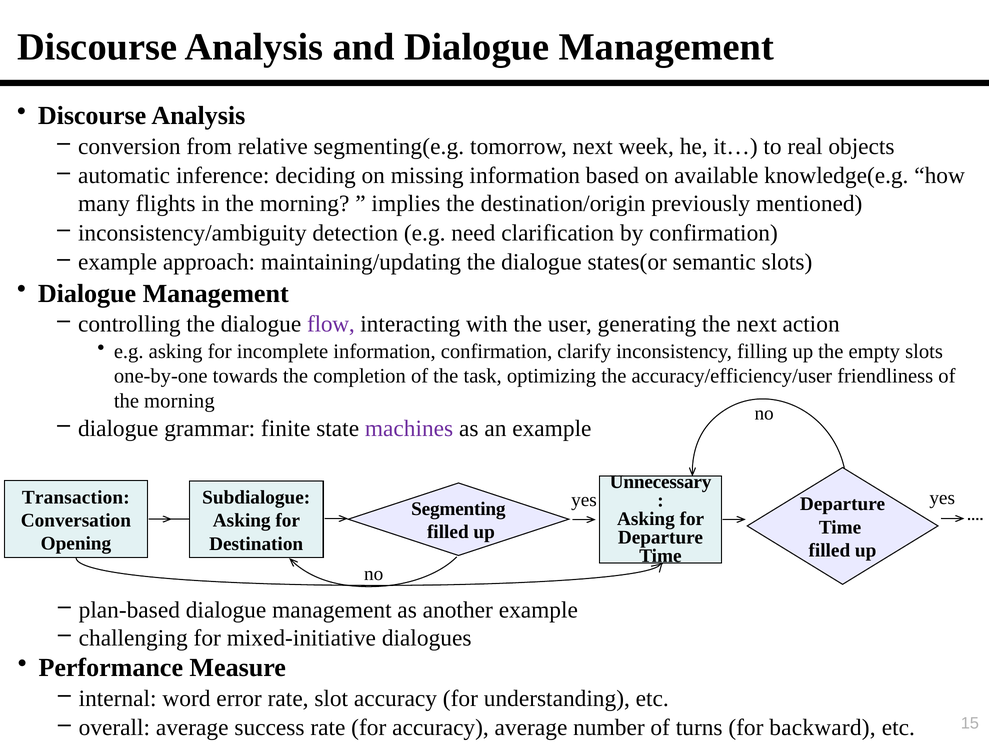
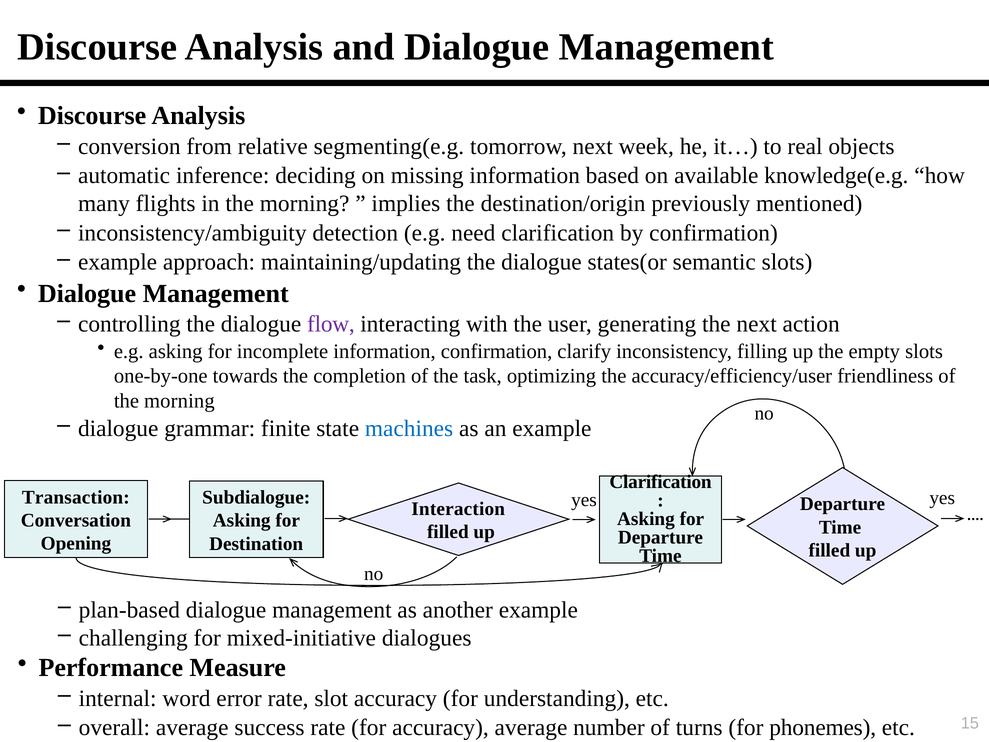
machines colour: purple -> blue (409, 428)
Unnecessary: Unnecessary -> Clarification (661, 482)
Segmenting: Segmenting -> Interaction (458, 509)
backward: backward -> phonemes (823, 727)
